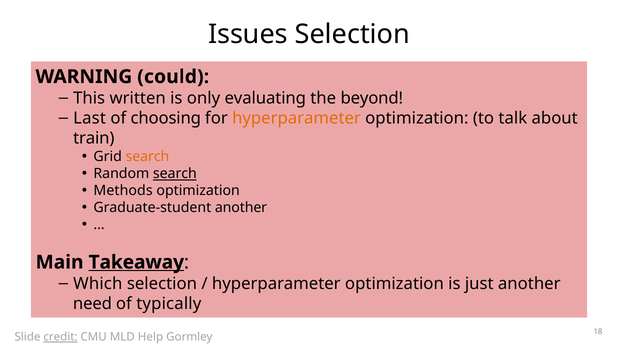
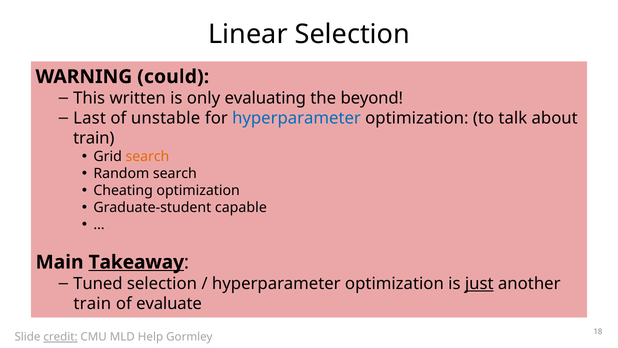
Issues: Issues -> Linear (248, 34)
choosing: choosing -> unstable (166, 118)
hyperparameter colour: orange -> blue (297, 118)
search underline: present -> none (175, 174)
Methods: Methods -> Cheating (123, 191)
Graduate-student another: another -> capable (241, 208)
Which: Which -> Tuned (98, 283)
just underline: none -> present (479, 283)
need: need -> train (92, 303)
typically: typically -> evaluate (169, 303)
